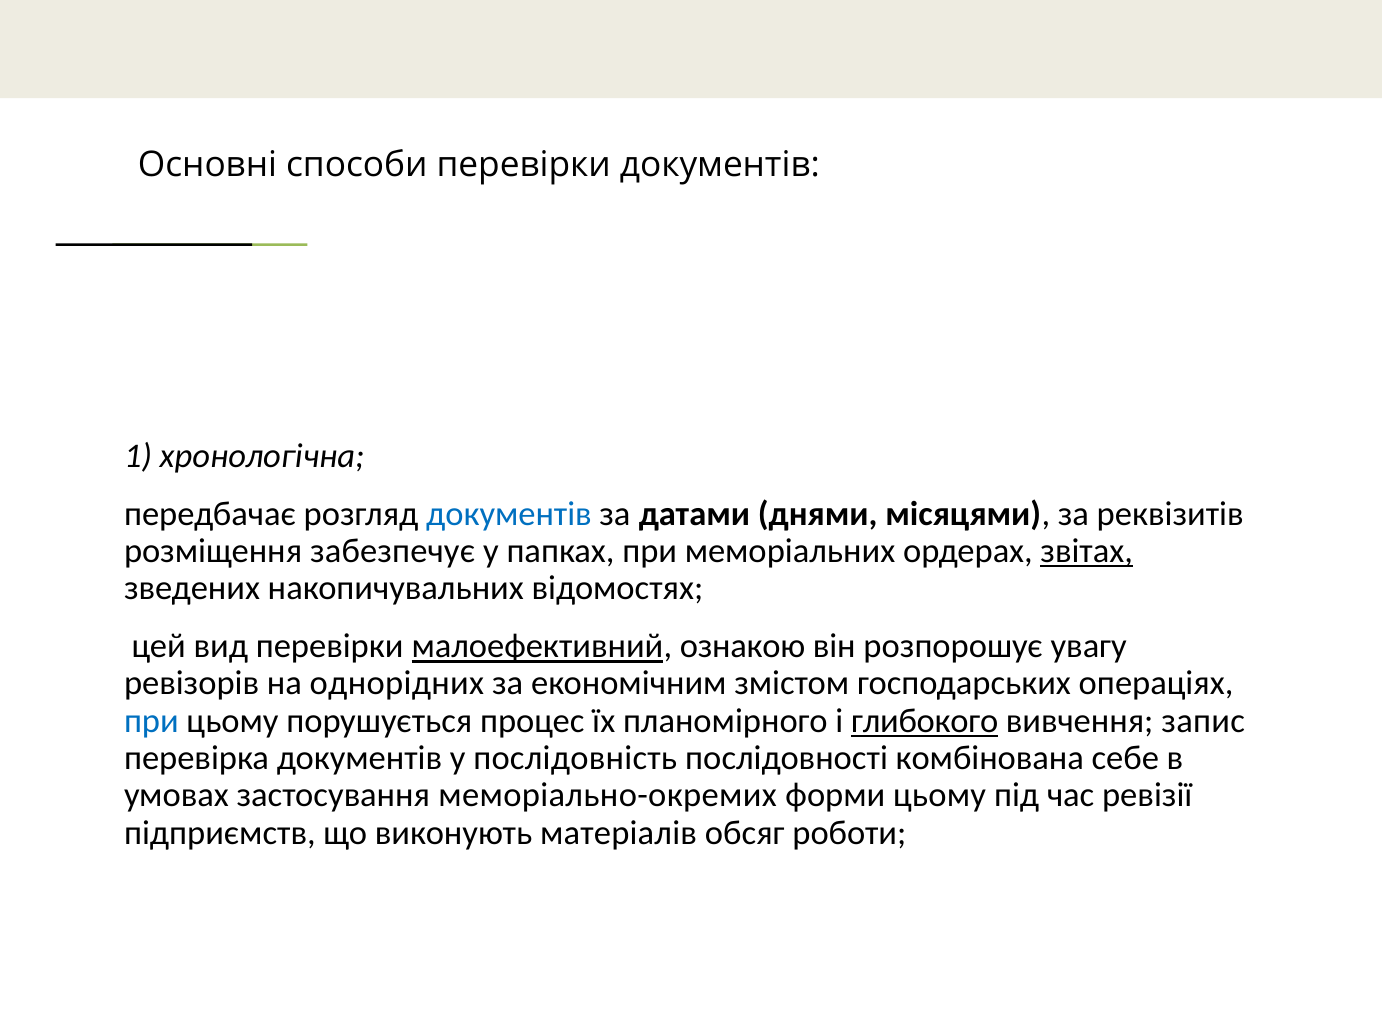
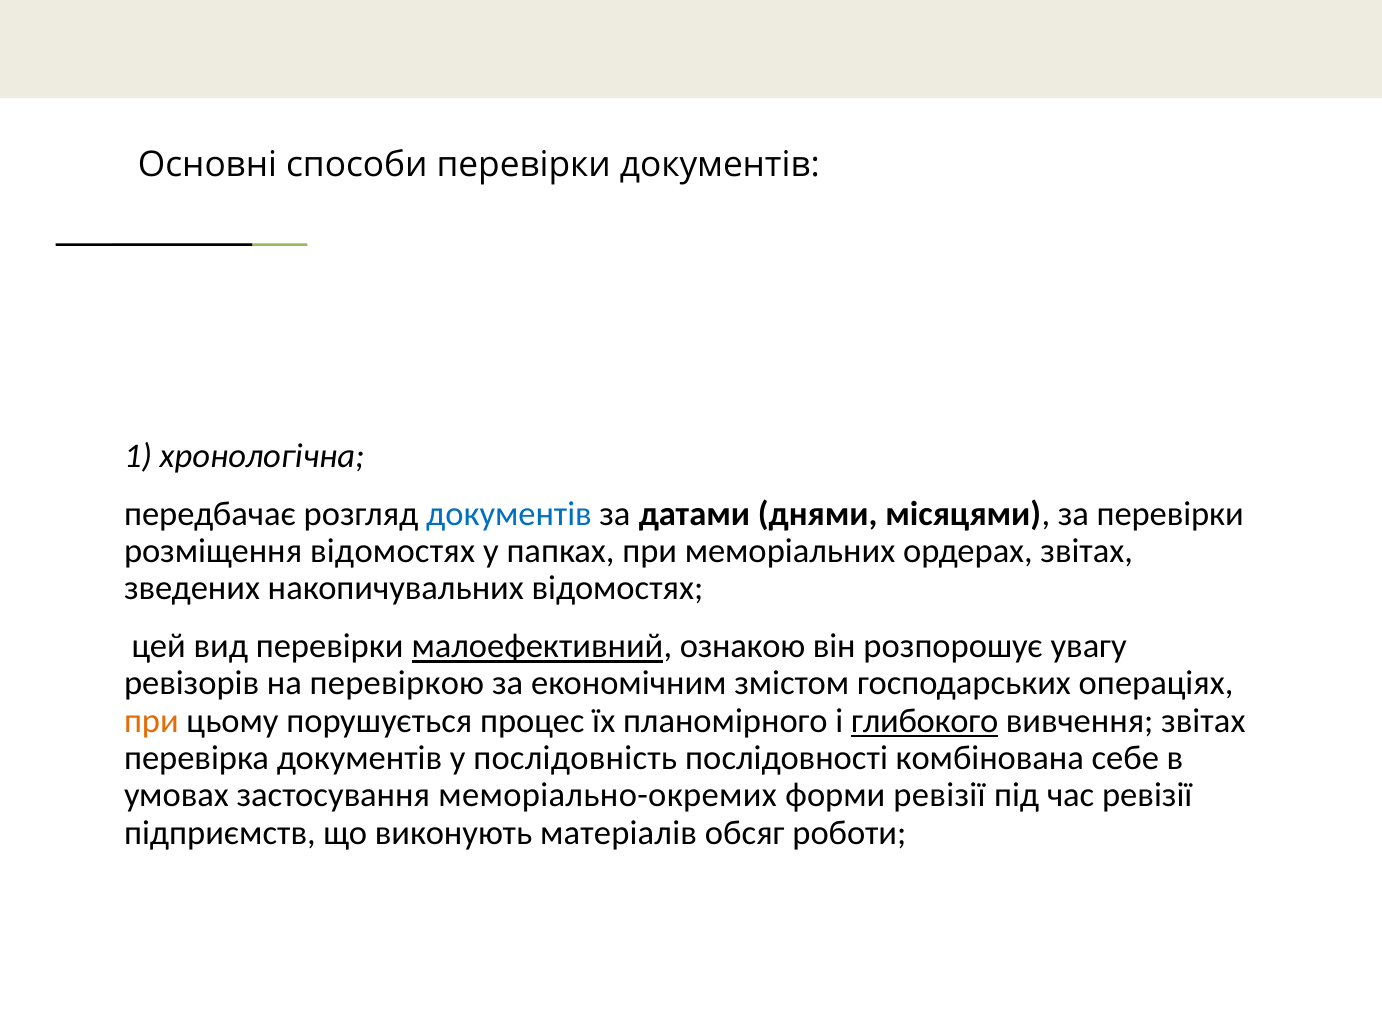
за реквізитів: реквізитів -> перевірки (1170, 514)
розміщення забезпечує: забезпечує -> відомостях (393, 551)
звітах underline: present -> none (1087, 551)
однорідних: однорідних -> перевіркою (397, 684)
при colour: blue -> orange (151, 721)
вивчення запис: запис -> звітах (1203, 721)
форми цьому: цьому -> ревізії (939, 796)
